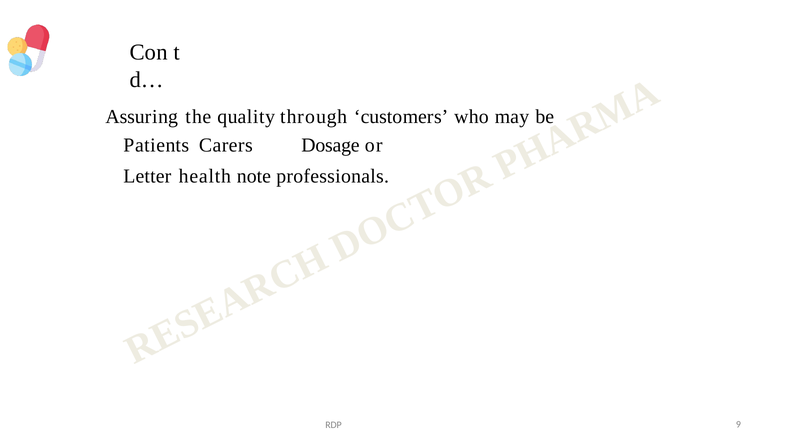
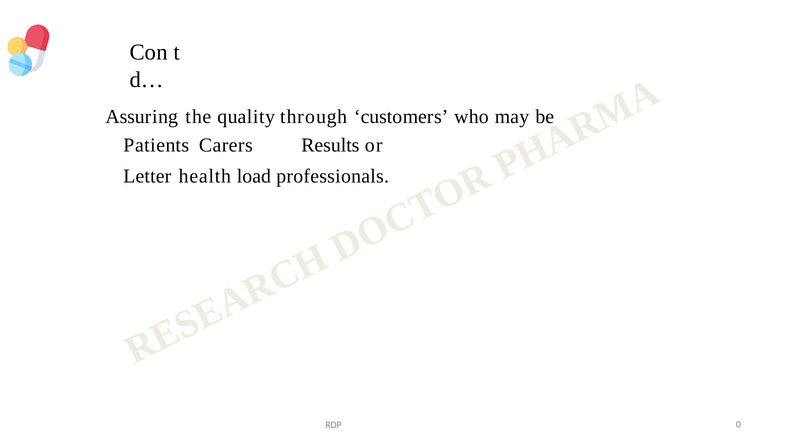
Dosage: Dosage -> Results (330, 145)
note: note -> load (254, 176)
9: 9 -> 0 (738, 425)
